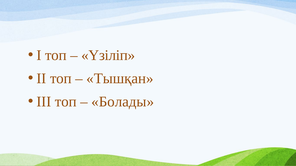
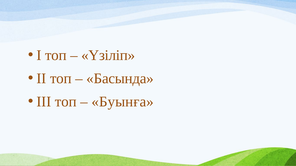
Тышқан: Тышқан -> Басында (120, 79)
Болады: Болады -> Буынға (123, 102)
